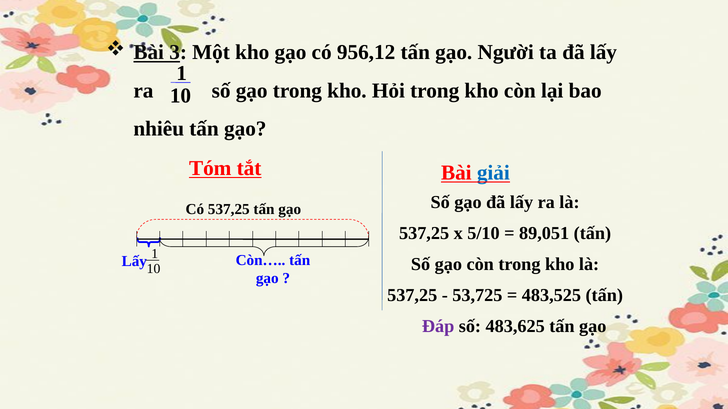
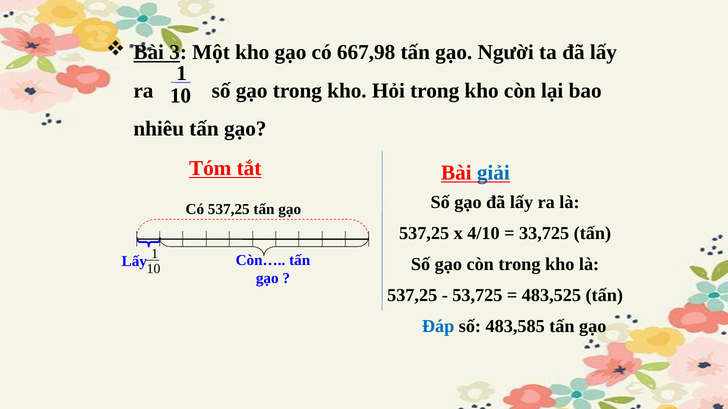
956,12: 956,12 -> 667,98 (366, 52)
5/10: 5/10 -> 4/10 (483, 234)
89,051: 89,051 -> 33,725 (544, 234)
Đáp colour: purple -> blue (438, 326)
483,625: 483,625 -> 483,585 (515, 326)
